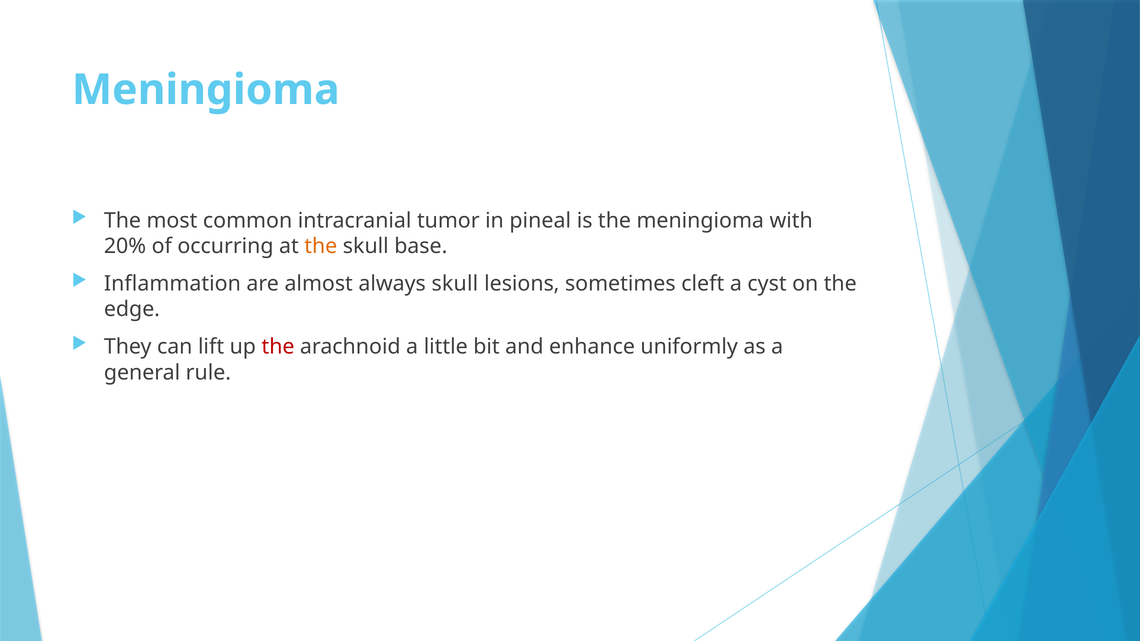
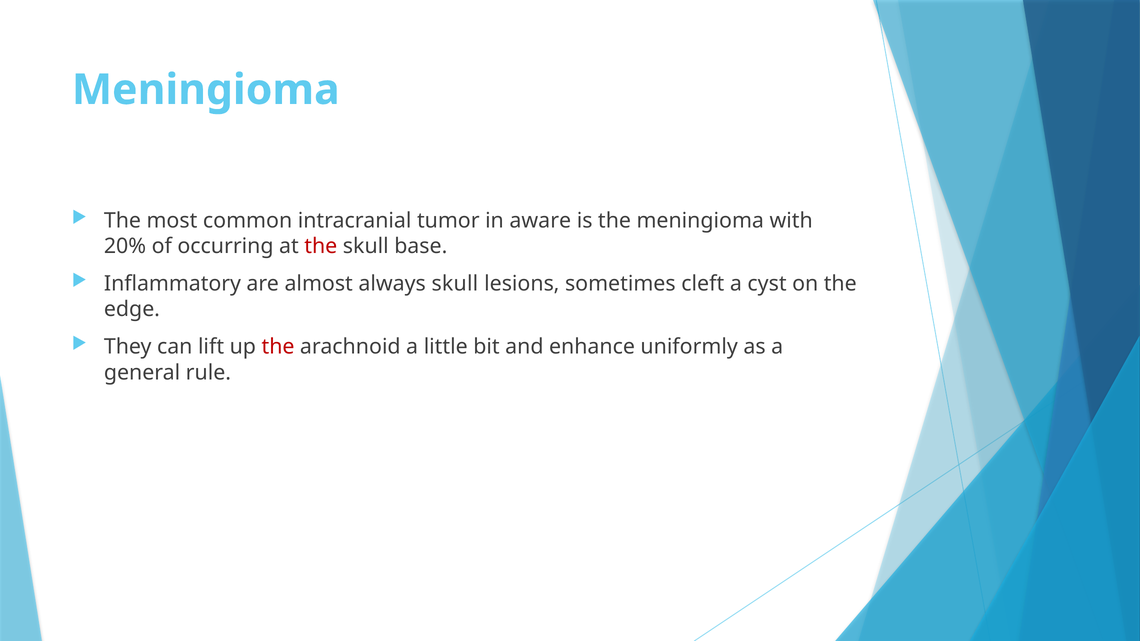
pineal: pineal -> aware (540, 221)
the colour: orange -> red (321, 246)
Inflammation: Inflammation -> Inflammatory (172, 284)
